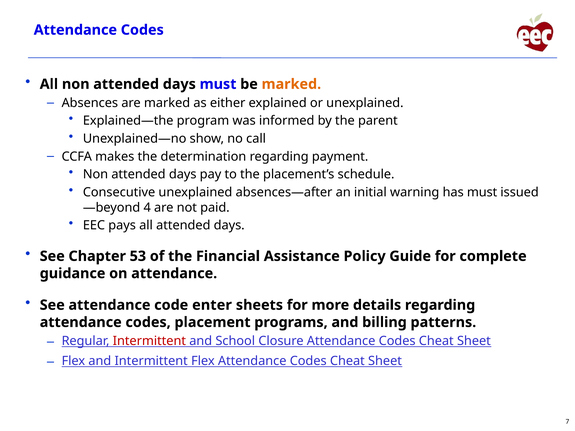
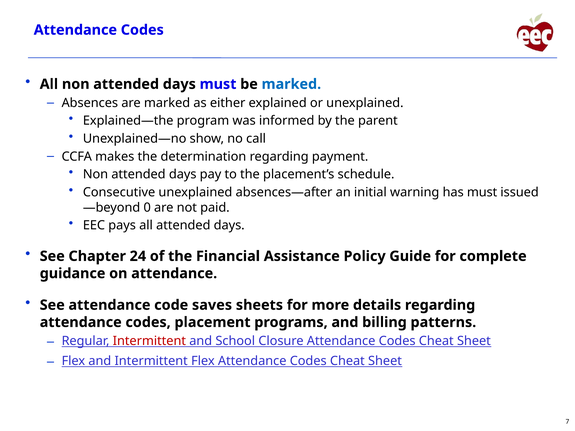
marked colour: orange -> blue (291, 84)
4: 4 -> 0 (147, 208)
53: 53 -> 24 (138, 256)
enter: enter -> saves (212, 305)
